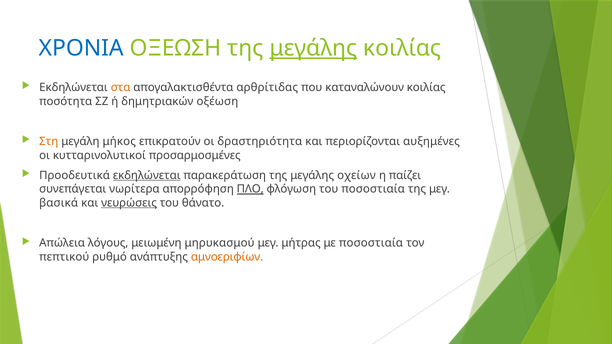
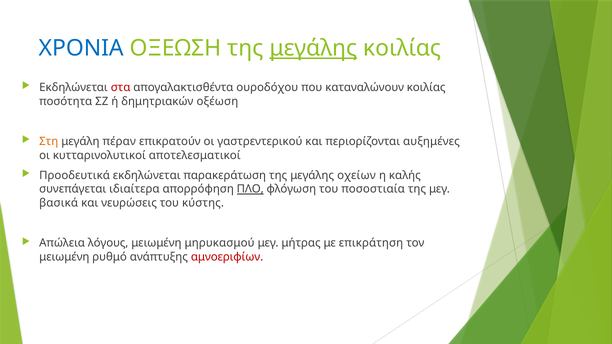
στα colour: orange -> red (121, 88)
αρθρίτιδας: αρθρίτιδας -> ουροδόχου (267, 88)
μήκος: μήκος -> πέραν (119, 142)
δραστηριότητα: δραστηριότητα -> γαστρεντερικού (260, 142)
προσαρμοσμένες: προσαρμοσμένες -> αποτελεσματικοί (195, 155)
εκδηλώνεται underline: present -> none (147, 176)
παίζει: παίζει -> καλής (405, 176)
νωρίτερα: νωρίτερα -> ιδιαίτερα (134, 189)
νευρώσεις underline: present -> none (129, 203)
θάνατο: θάνατο -> κύστης (203, 203)
με ποσοστιαία: ποσοστιαία -> επικράτηση (371, 243)
πεπτικού: πεπτικού -> μειωμένη (64, 257)
αμνοεριφίων colour: orange -> red (227, 257)
